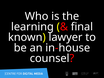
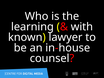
final: final -> with (82, 27)
